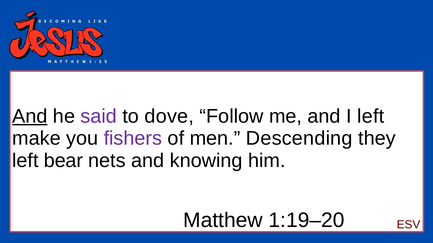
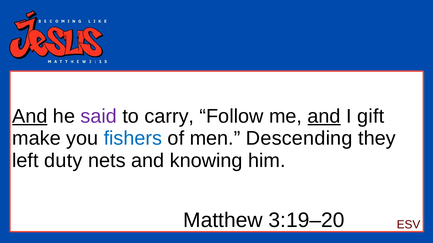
dove: dove -> carry (169, 116)
and underline: none -> present (324, 116)
I left: left -> gift (371, 116)
fishers colour: purple -> blue (133, 139)
bear: bear -> duty (63, 161)
1:19–20: 1:19–20 -> 3:19–20 (307, 221)
